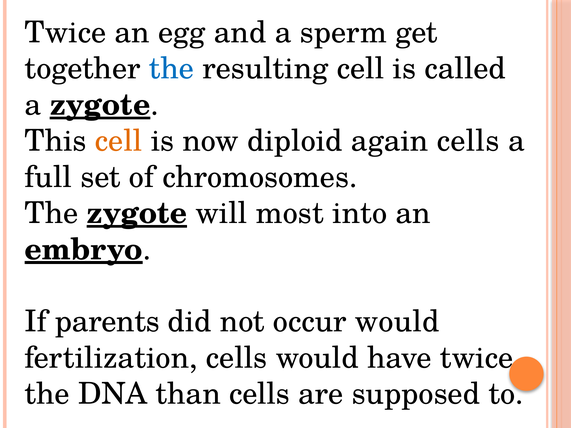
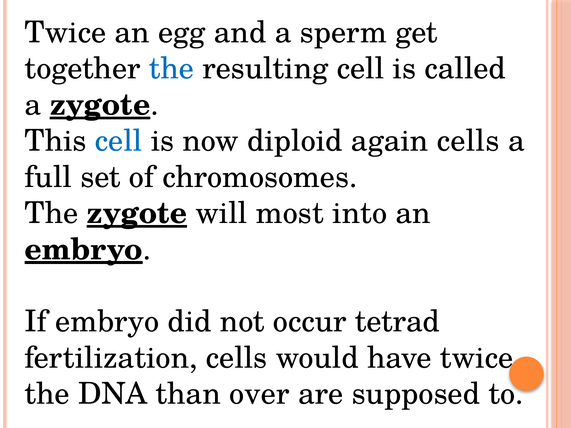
cell colour: orange -> blue (119, 141)
If parents: parents -> embryo (107, 322)
occur would: would -> tetrad (397, 322)
than cells: cells -> over (259, 394)
